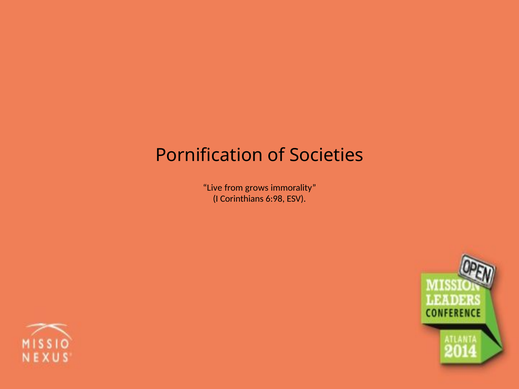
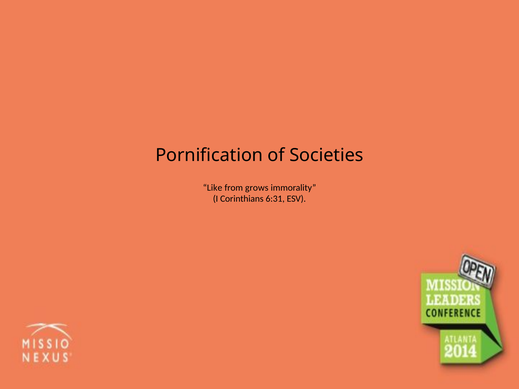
Live: Live -> Like (213, 188)
6:98: 6:98 -> 6:31 (275, 199)
